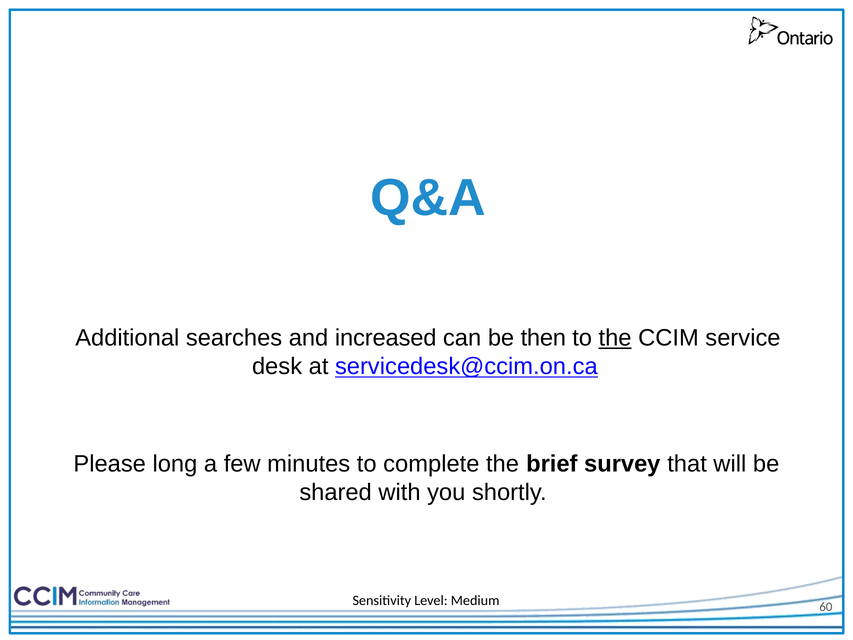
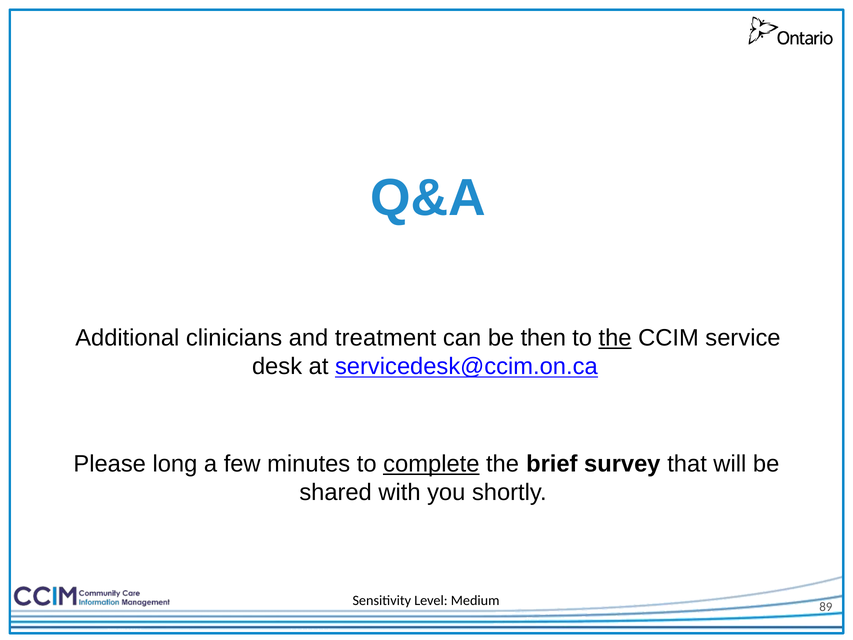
searches: searches -> clinicians (234, 338)
increased: increased -> treatment (386, 338)
complete underline: none -> present (431, 464)
60: 60 -> 89 (826, 607)
